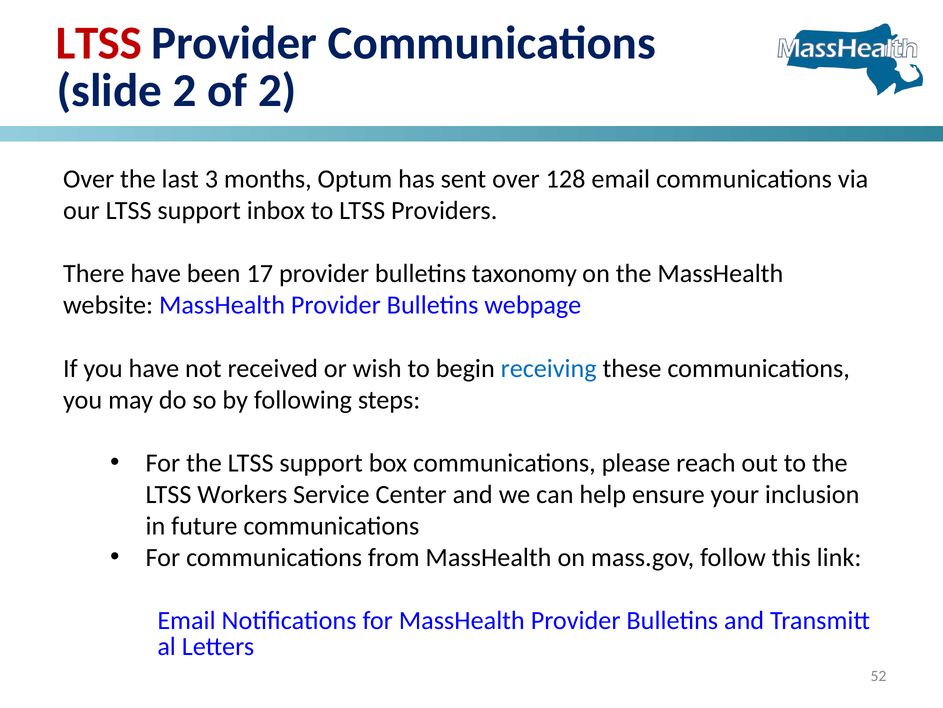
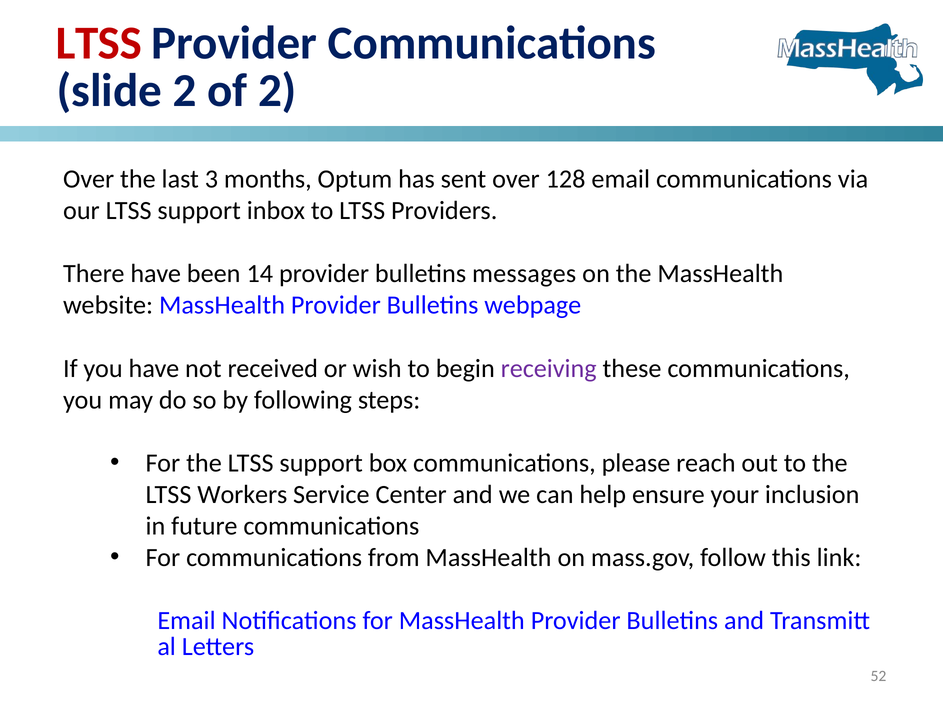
17: 17 -> 14 (260, 273)
taxonomy: taxonomy -> messages (524, 273)
receiving colour: blue -> purple (549, 368)
